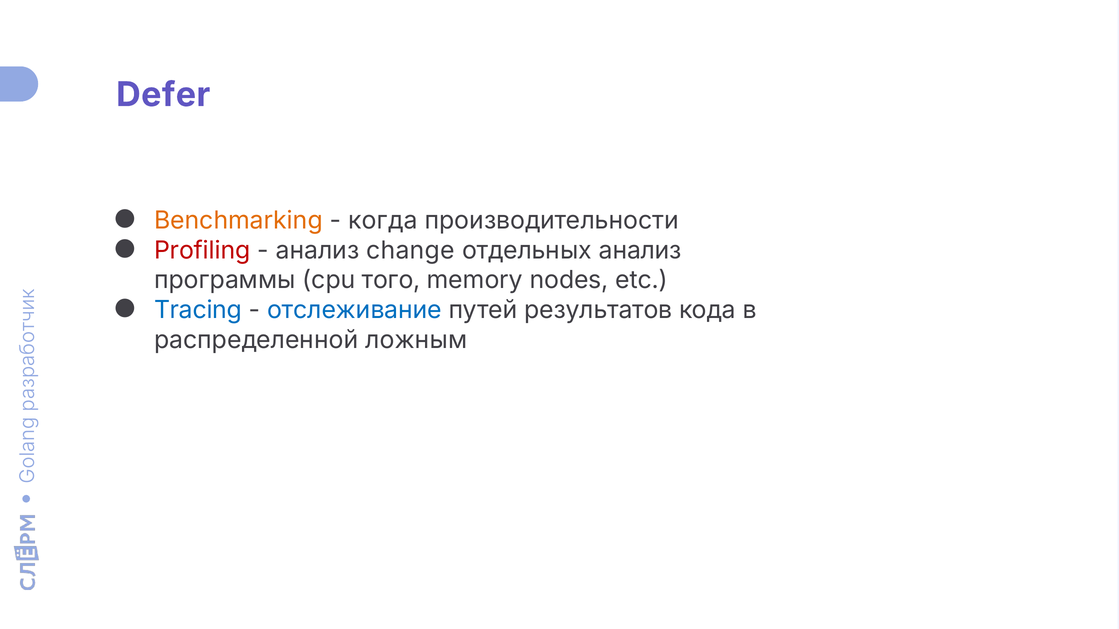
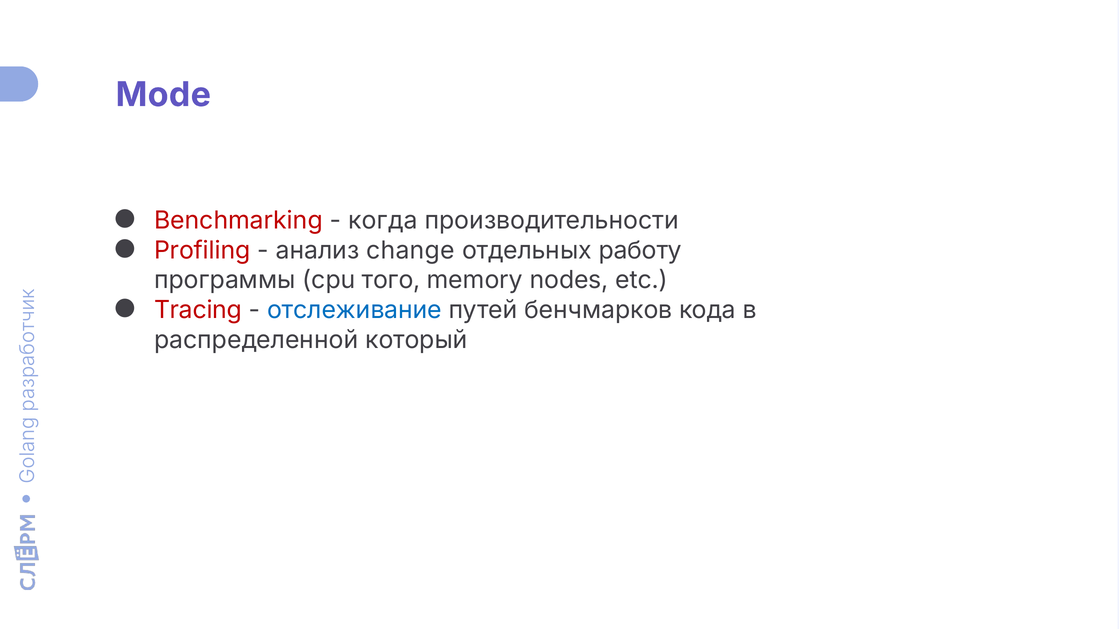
Defer: Defer -> Mode (163, 95)
Benchmarking colour: orange -> red (238, 221)
отдельных анализ: анализ -> работу (640, 251)
Tracing colour: blue -> red (198, 310)
результатов: результатов -> бенчмарков (598, 310)
ложным: ложным -> который (416, 340)
